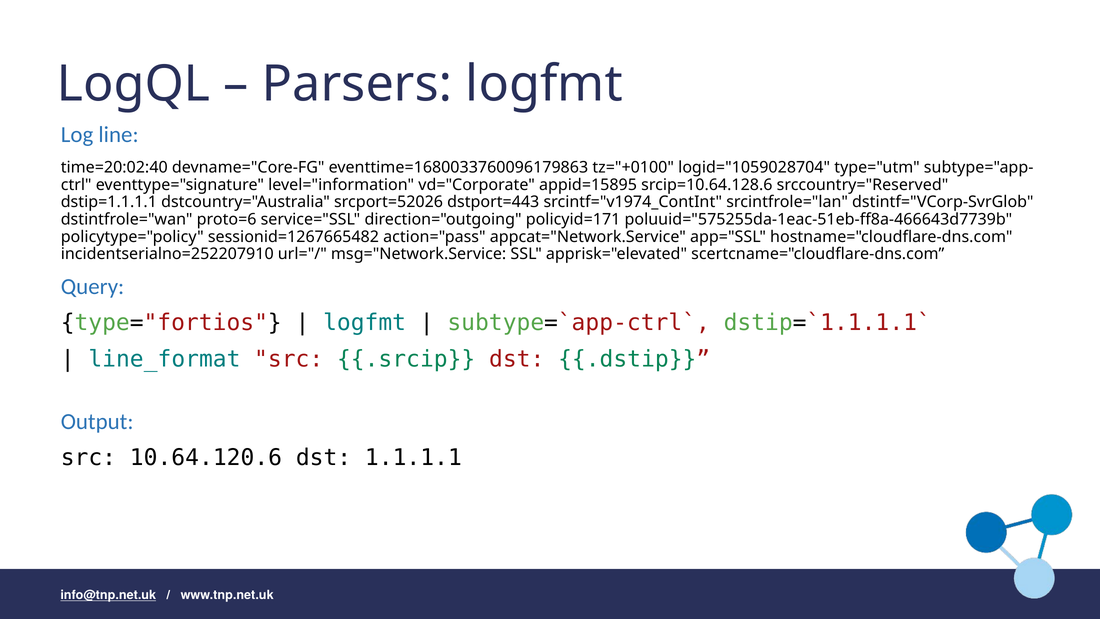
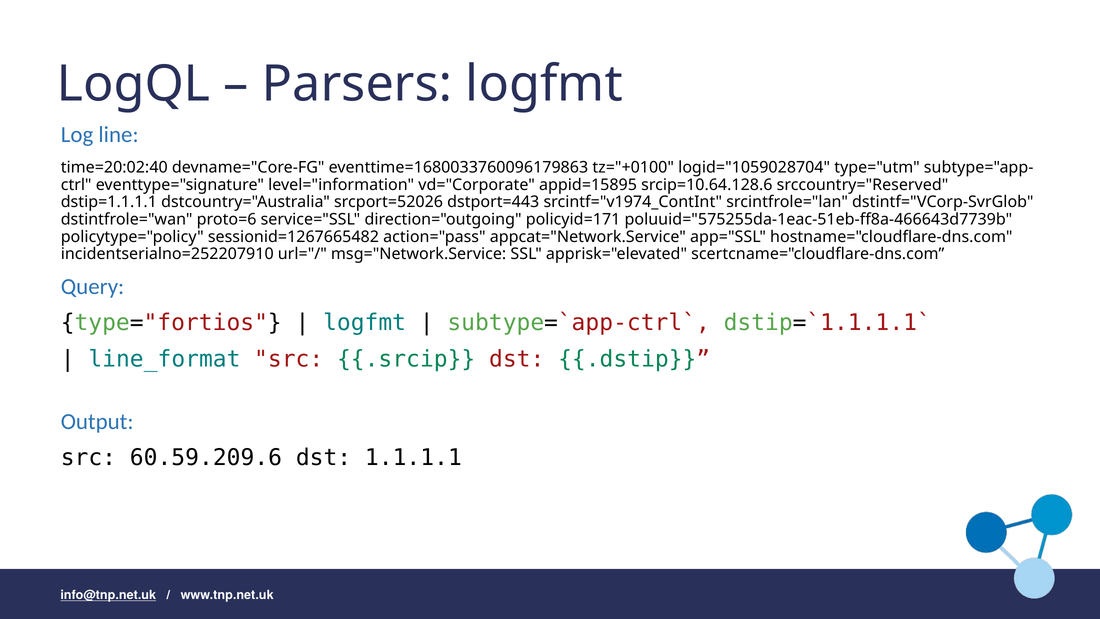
10.64.120.6: 10.64.120.6 -> 60.59.209.6 (206, 458)
